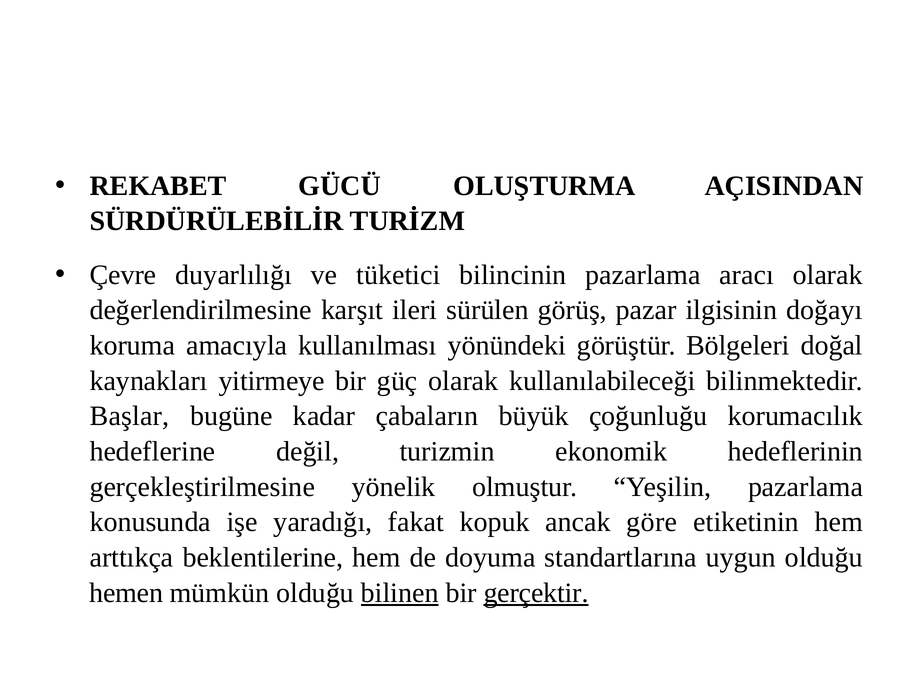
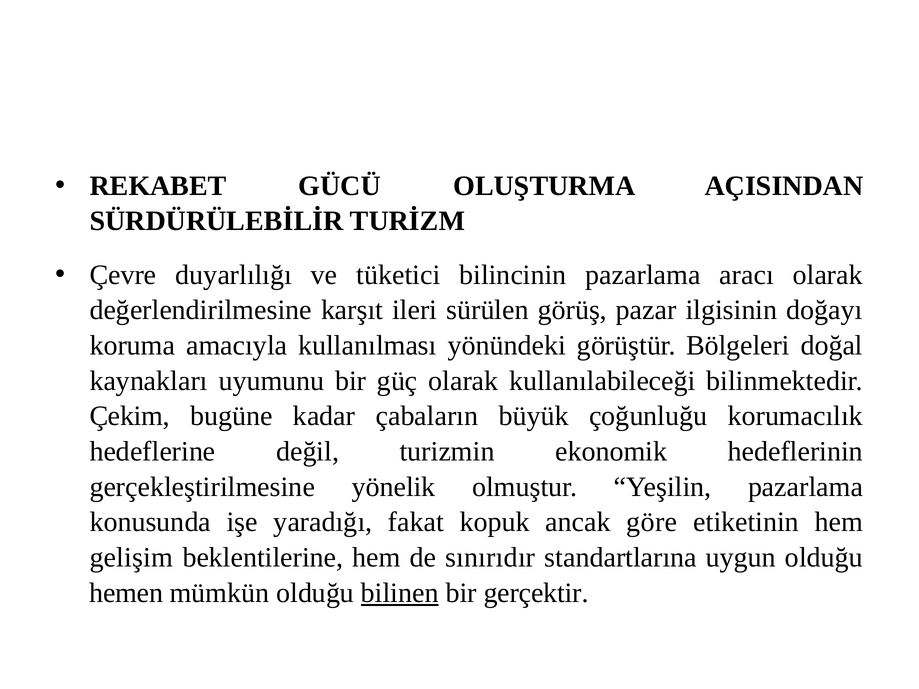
yitirmeye: yitirmeye -> uyumunu (272, 381)
Başlar: Başlar -> Çekim (130, 416)
arttıkça: arttıkça -> gelişim (131, 558)
doyuma: doyuma -> sınırıdır (490, 558)
gerçektir underline: present -> none (536, 593)
